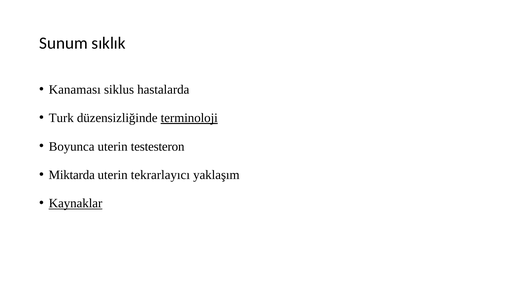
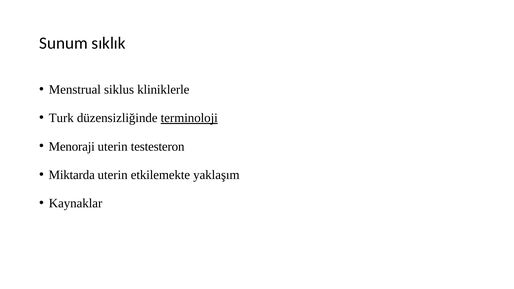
Kanaması: Kanaması -> Menstrual (75, 90)
hastalarda: hastalarda -> kliniklerle (163, 90)
Boyunca: Boyunca -> Menoraji (72, 146)
tekrarlayıcı: tekrarlayıcı -> etkilemekte (160, 175)
Kaynaklar underline: present -> none (76, 203)
